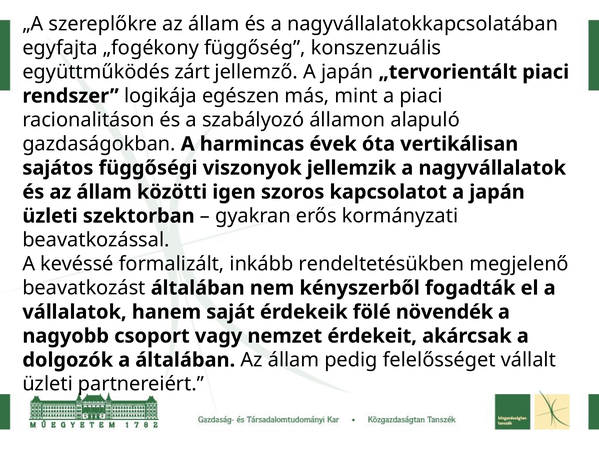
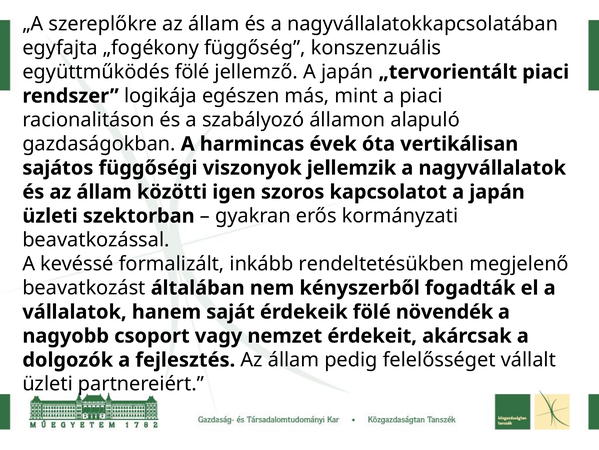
együttműködés zárt: zárt -> fölé (192, 72)
a általában: általában -> fejlesztés (185, 359)
